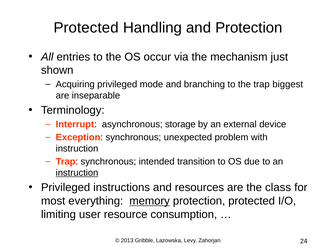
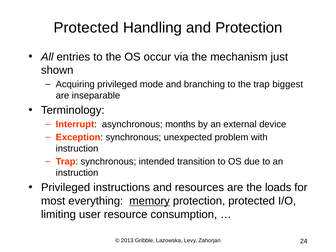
storage: storage -> months (180, 124)
instruction underline: present -> none (77, 173)
class: class -> loads (278, 188)
